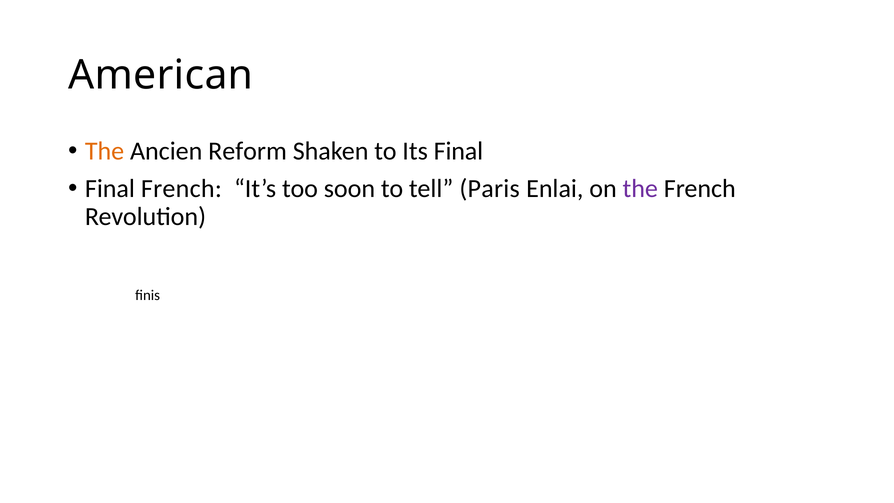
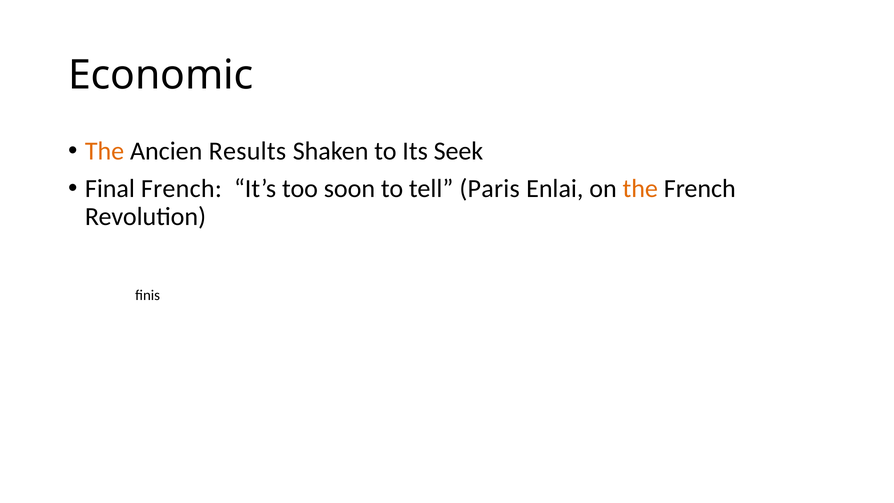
American: American -> Economic (161, 75)
Reform: Reform -> Results (247, 151)
Its Final: Final -> Seek (458, 151)
the colour: purple -> orange (640, 189)
